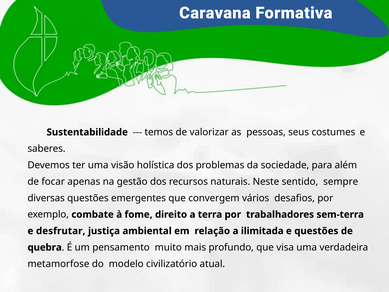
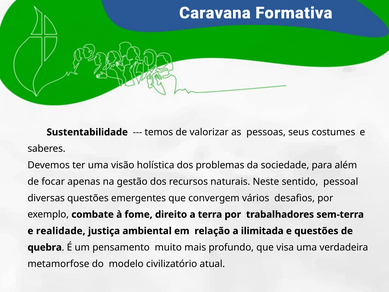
sempre: sempre -> pessoal (341, 181)
desfrutar: desfrutar -> realidade (61, 231)
